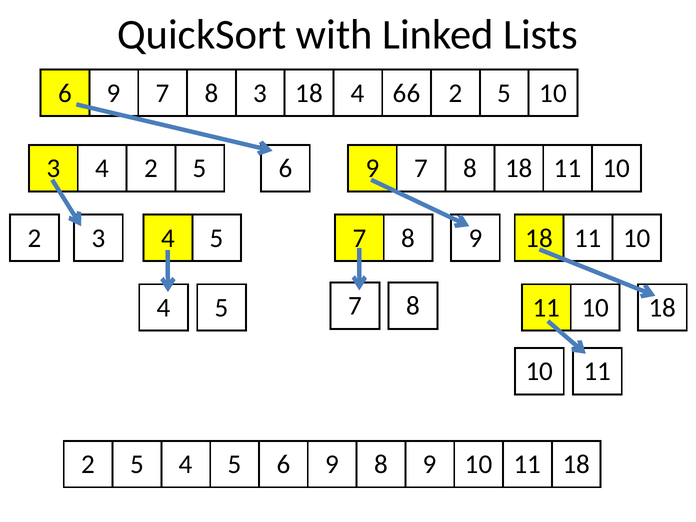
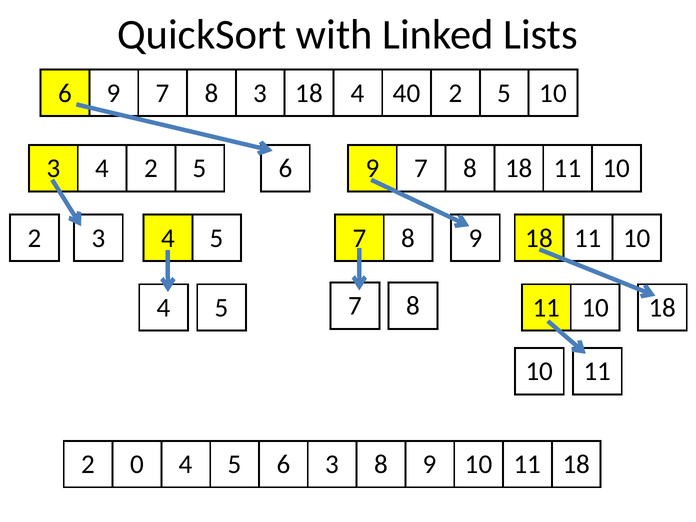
66: 66 -> 40 (407, 93)
5: 5 -> 0 (137, 464)
5 6 9: 9 -> 3 (332, 464)
